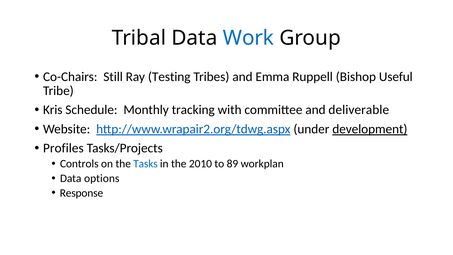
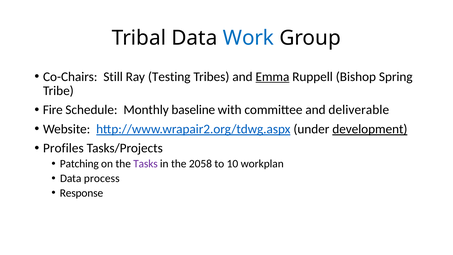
Emma underline: none -> present (272, 77)
Useful: Useful -> Spring (396, 77)
Kris: Kris -> Fire (53, 110)
tracking: tracking -> baseline (193, 110)
Controls: Controls -> Patching (79, 164)
Tasks colour: blue -> purple (146, 164)
2010: 2010 -> 2058 (200, 164)
89: 89 -> 10 (232, 164)
options: options -> process (102, 178)
